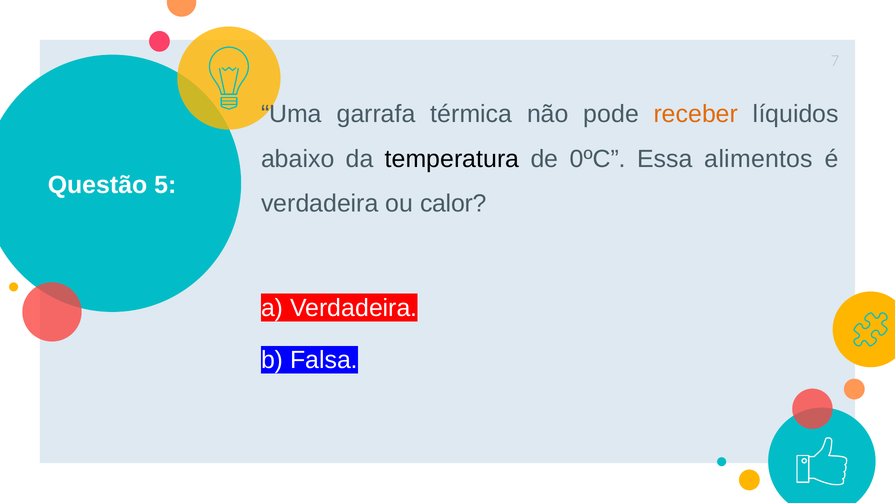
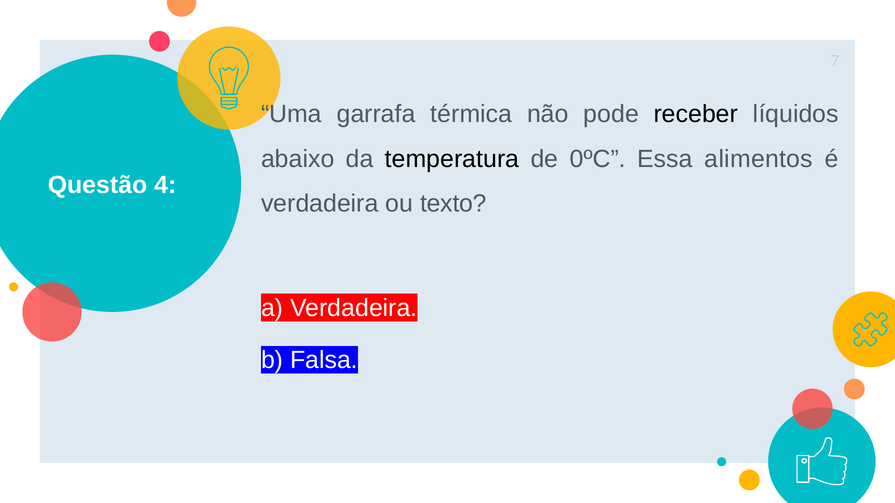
receber colour: orange -> black (696, 114)
5: 5 -> 4 (165, 185)
calor: calor -> texto (453, 204)
